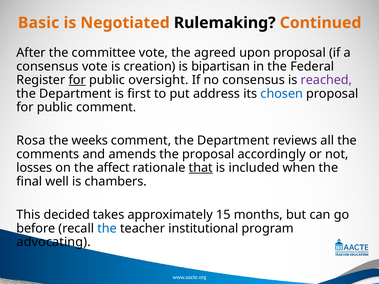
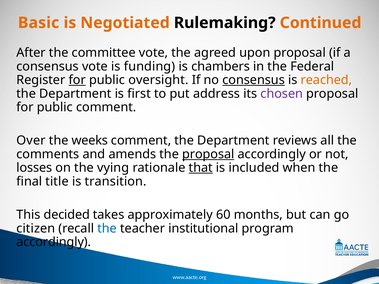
creation: creation -> funding (150, 66)
bipartisan: bipartisan -> chambers (221, 66)
consensus underline: none -> present (254, 80)
reached colour: purple -> orange (326, 80)
chosen colour: blue -> purple (282, 94)
Rosa: Rosa -> Over (31, 141)
proposal underline: none -> present (208, 154)
affect: affect -> vying (113, 168)
well: well -> title (57, 182)
chambers: chambers -> transition (116, 182)
15: 15 -> 60 (223, 215)
before: before -> citizen (36, 229)
advocating: advocating -> accordingly (54, 242)
